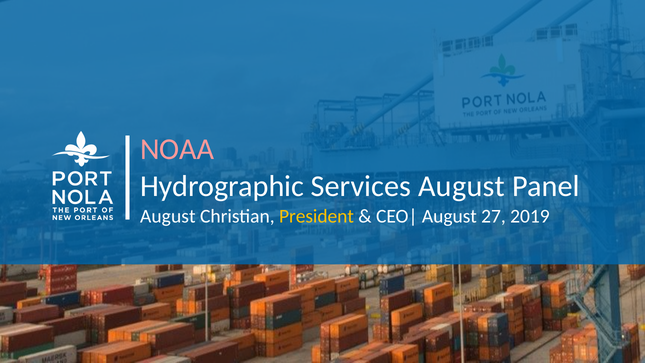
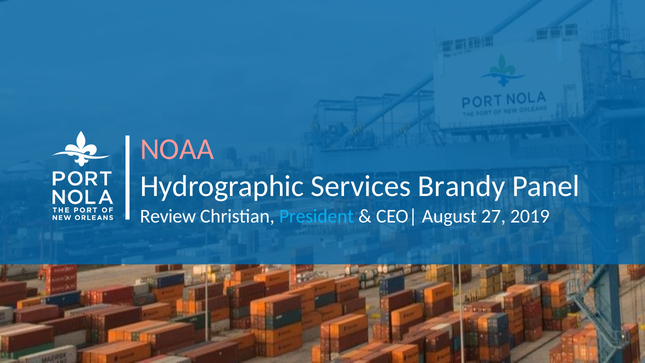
Services August: August -> Brandy (462, 186)
August: August -> Review (168, 216)
President colour: yellow -> light blue (316, 216)
